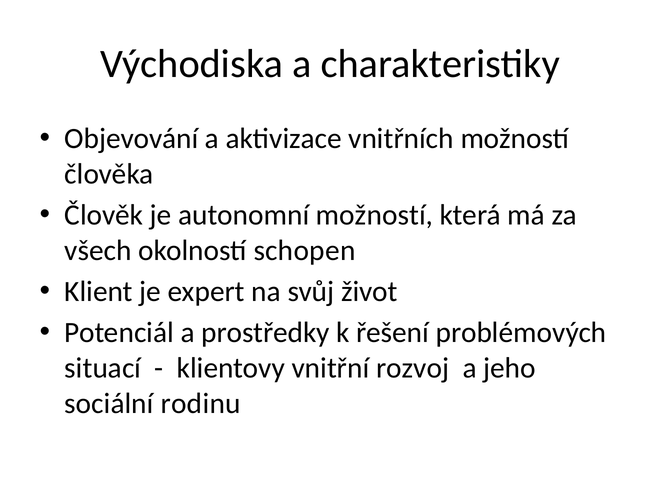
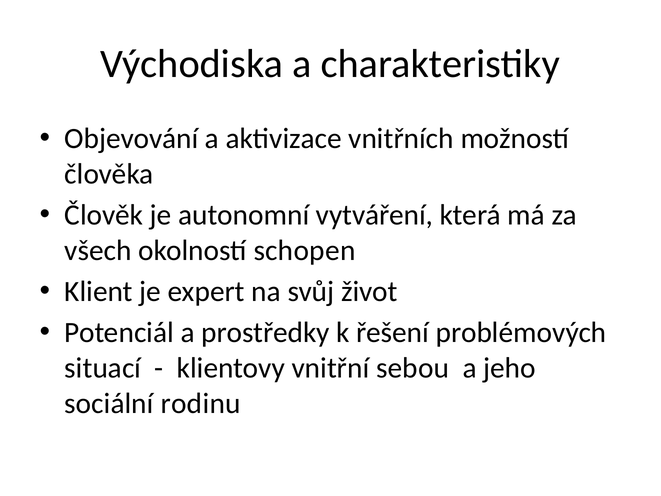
autonomní možností: možností -> vytváření (375, 215)
rozvoj: rozvoj -> sebou (413, 368)
